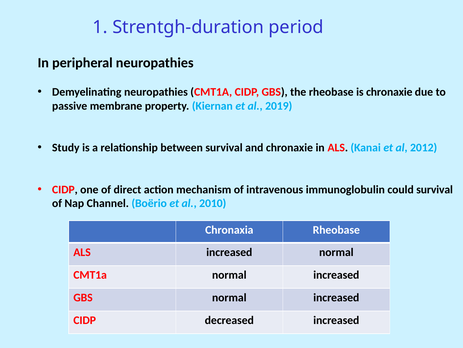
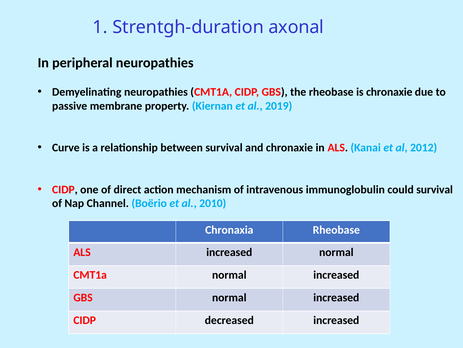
period: period -> axonal (296, 27)
Study: Study -> Curve (66, 147)
